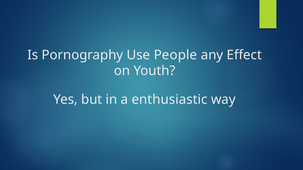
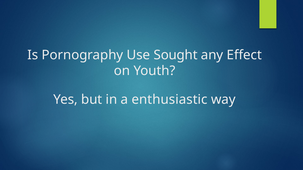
People: People -> Sought (176, 55)
